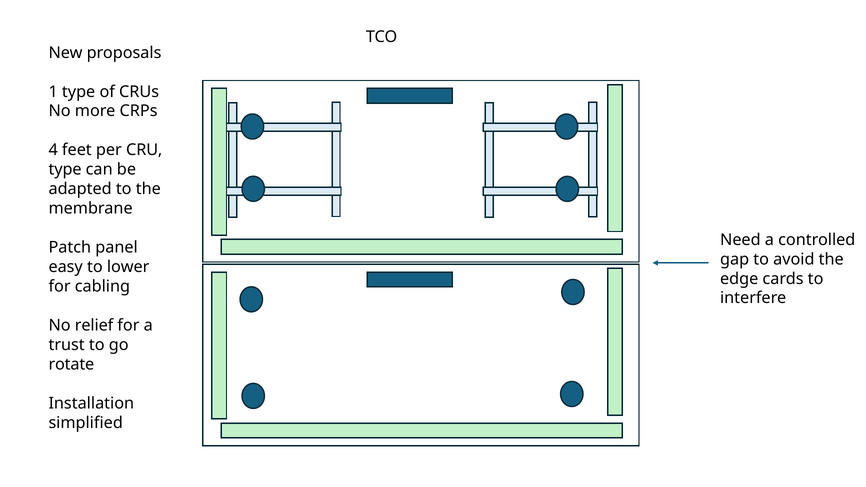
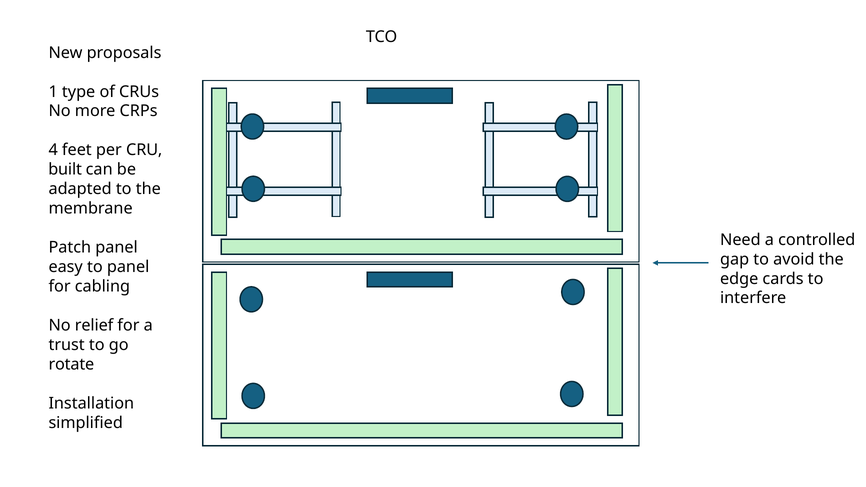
type: type -> built (65, 170)
to lower: lower -> panel (128, 267)
